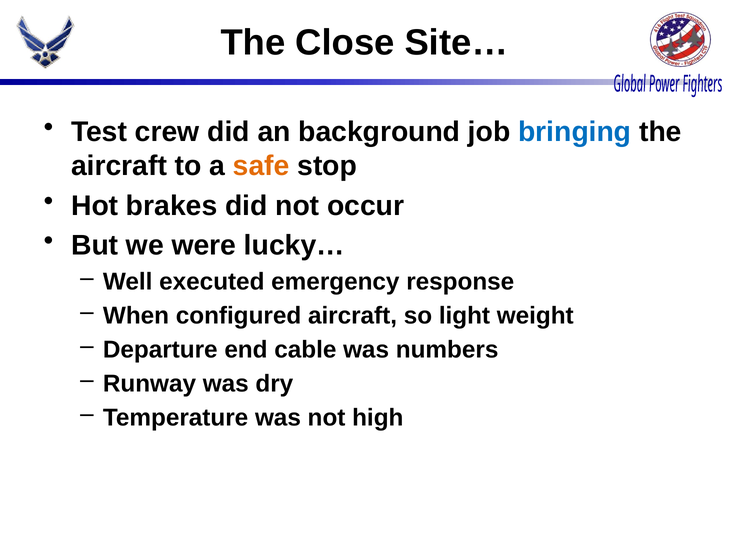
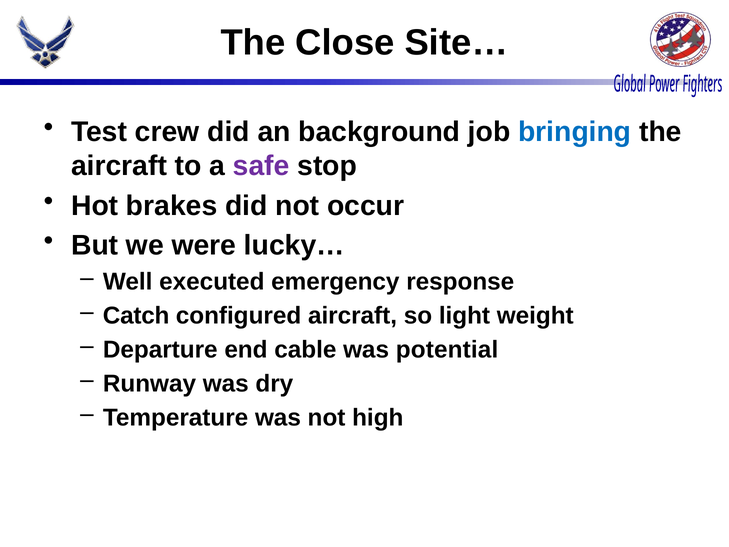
safe colour: orange -> purple (261, 166)
When: When -> Catch (136, 316)
numbers: numbers -> potential (447, 350)
